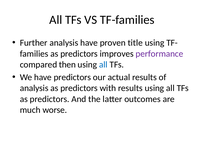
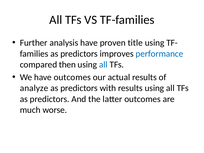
performance colour: purple -> blue (159, 54)
have predictors: predictors -> outcomes (72, 77)
analysis: analysis -> analyze (34, 88)
